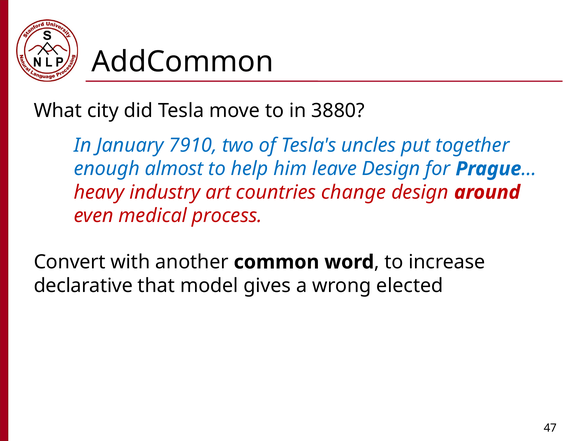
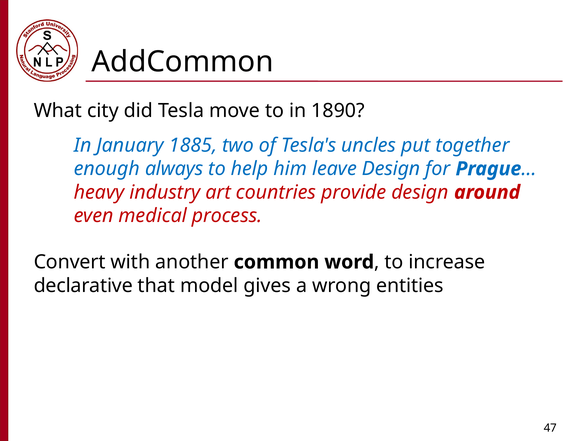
3880: 3880 -> 1890 (338, 111)
7910: 7910 -> 1885 (193, 145)
almost: almost -> always (174, 169)
change: change -> provide (354, 192)
elected: elected -> entities (410, 286)
